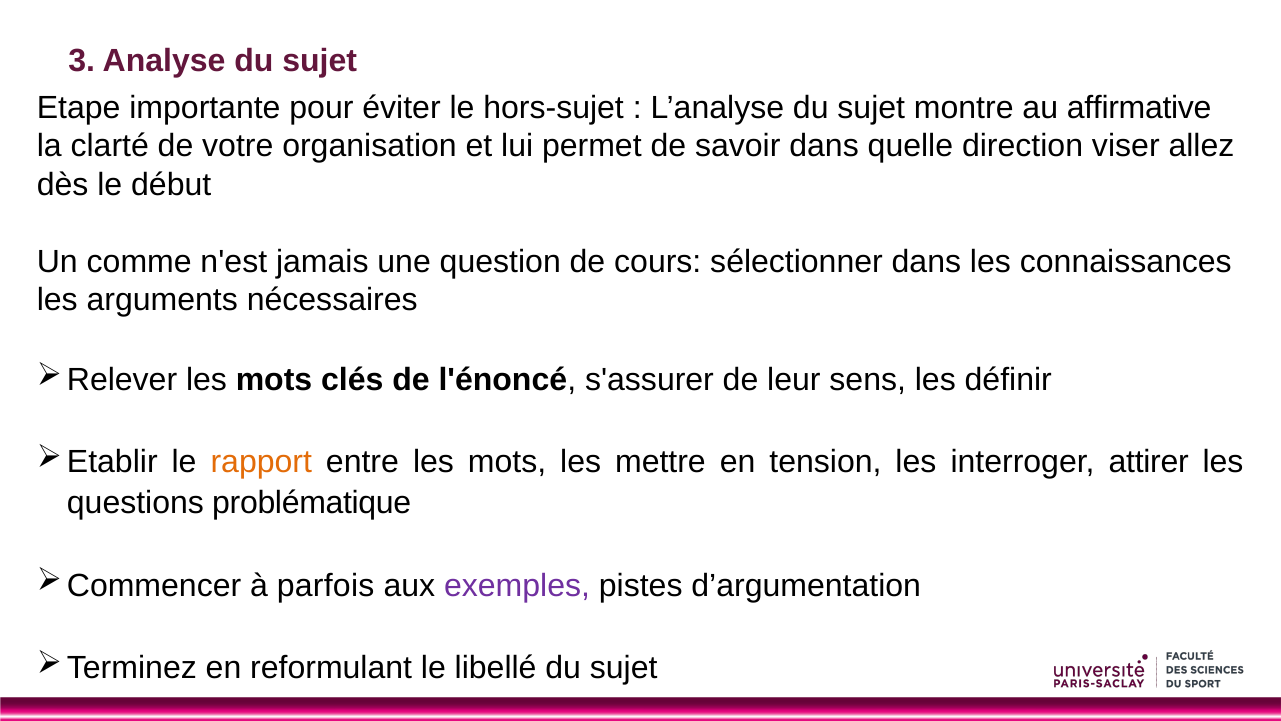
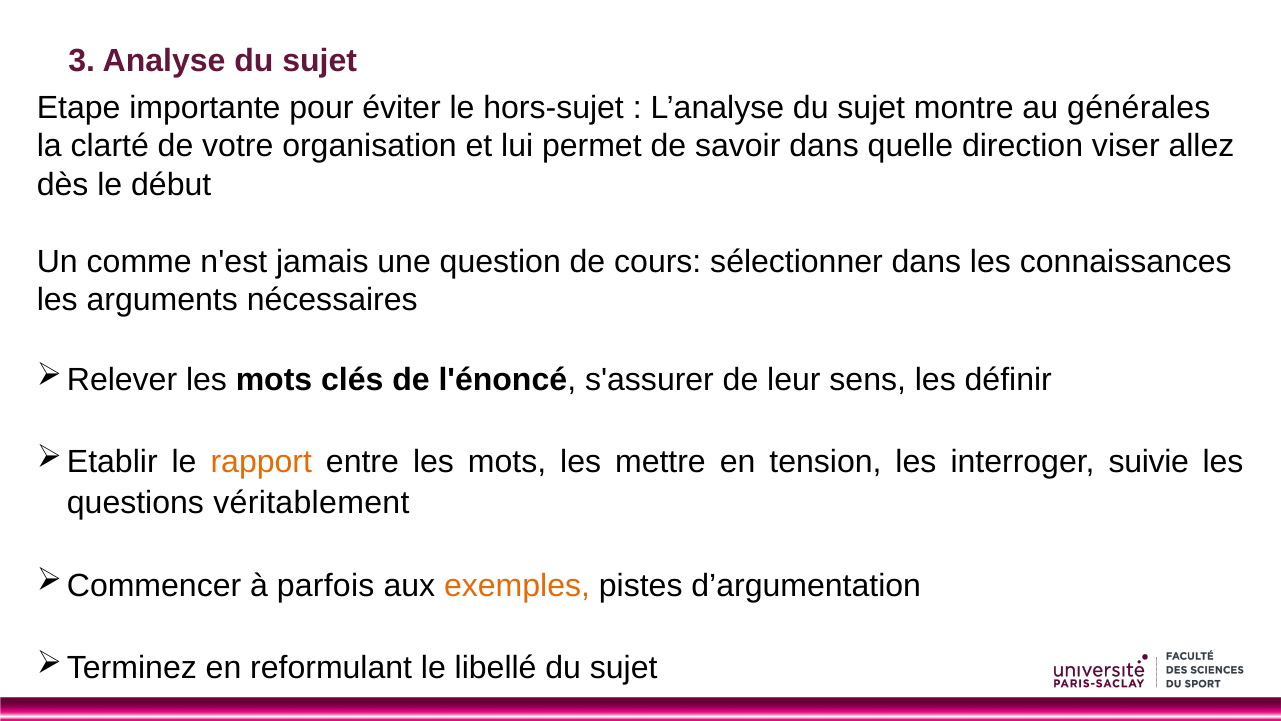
affirmative: affirmative -> générales (1139, 108)
attirer: attirer -> suivie (1149, 462)
problématique: problématique -> véritablement (311, 503)
exemples colour: purple -> orange (517, 585)
